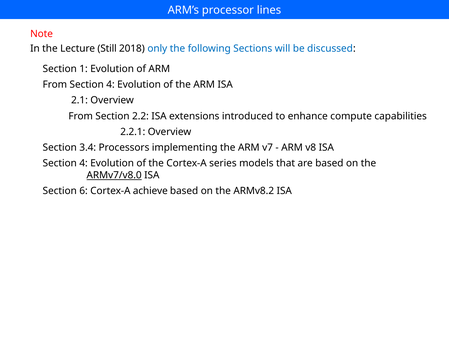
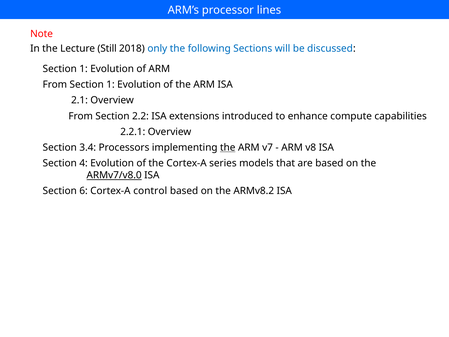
From Section 4: 4 -> 1 (111, 85)
the underline: none -> present (228, 147)
achieve: achieve -> control (150, 191)
